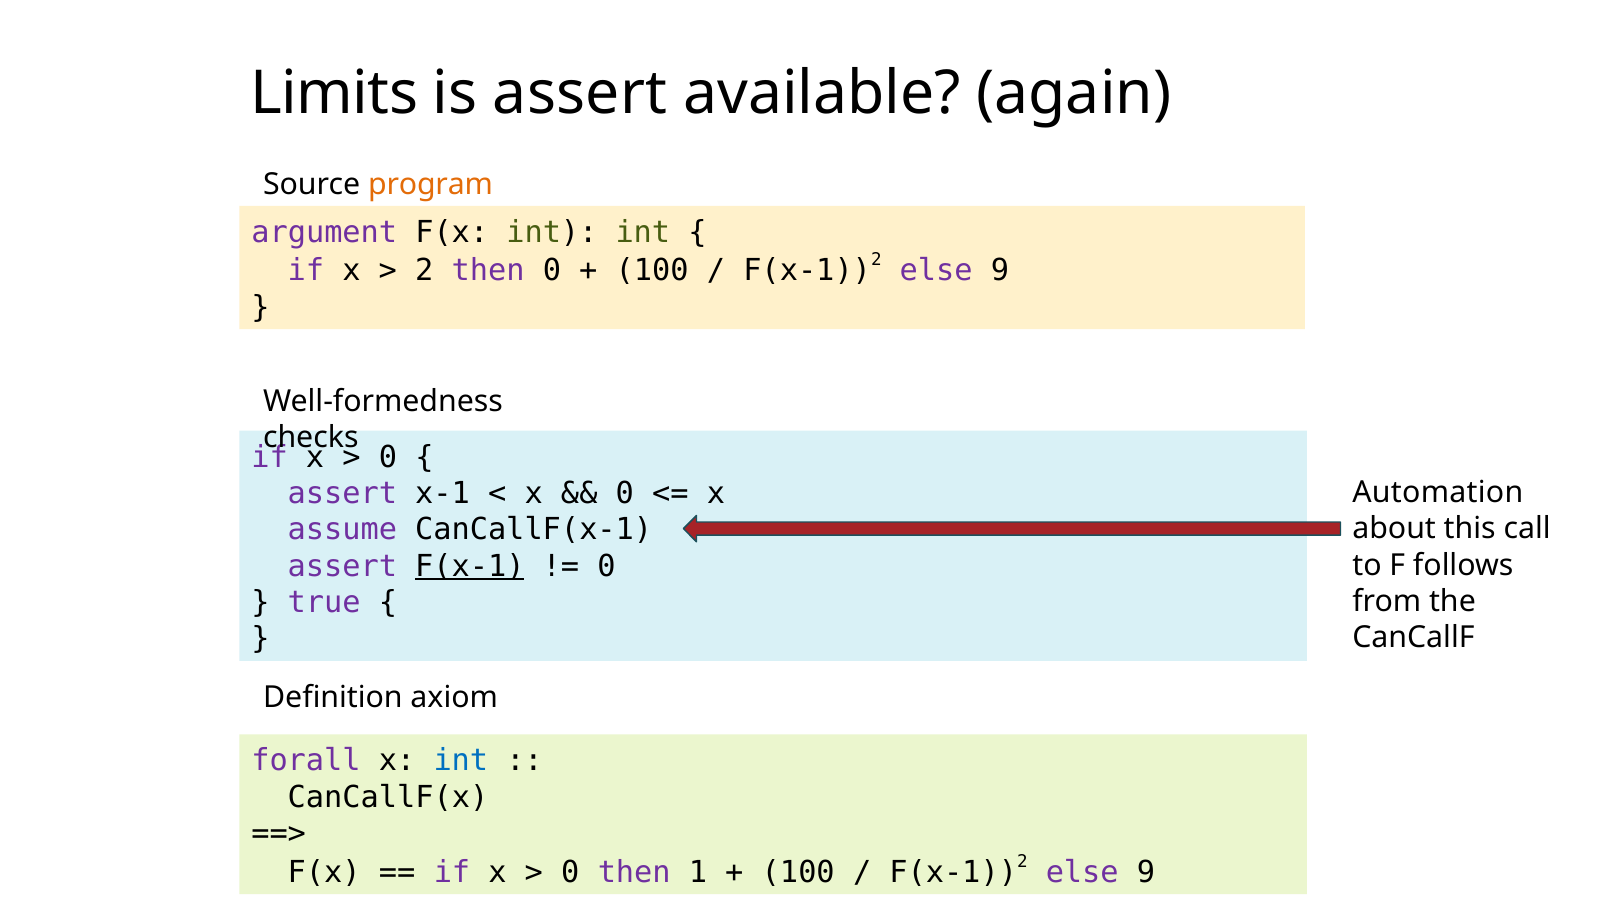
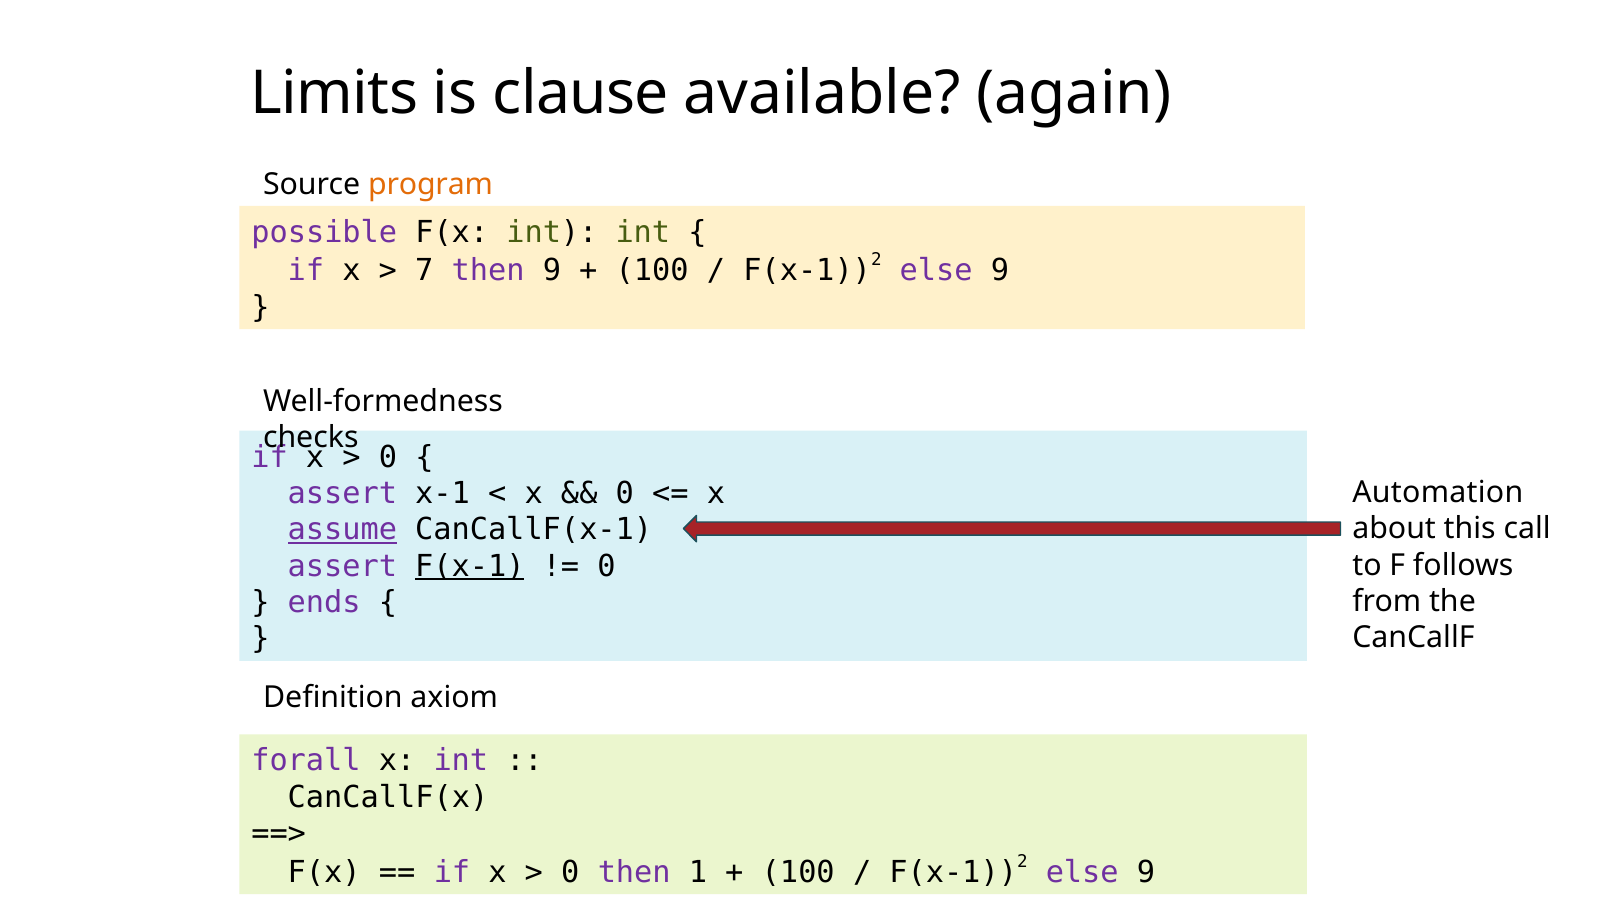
is assert: assert -> clause (581, 93)
argument: argument -> possible (324, 232)
2: 2 -> 7 (424, 271)
then 0: 0 -> 9 (552, 271)
assume underline: none -> present (342, 530)
true: true -> ends (324, 602)
int colour: blue -> purple (461, 761)
